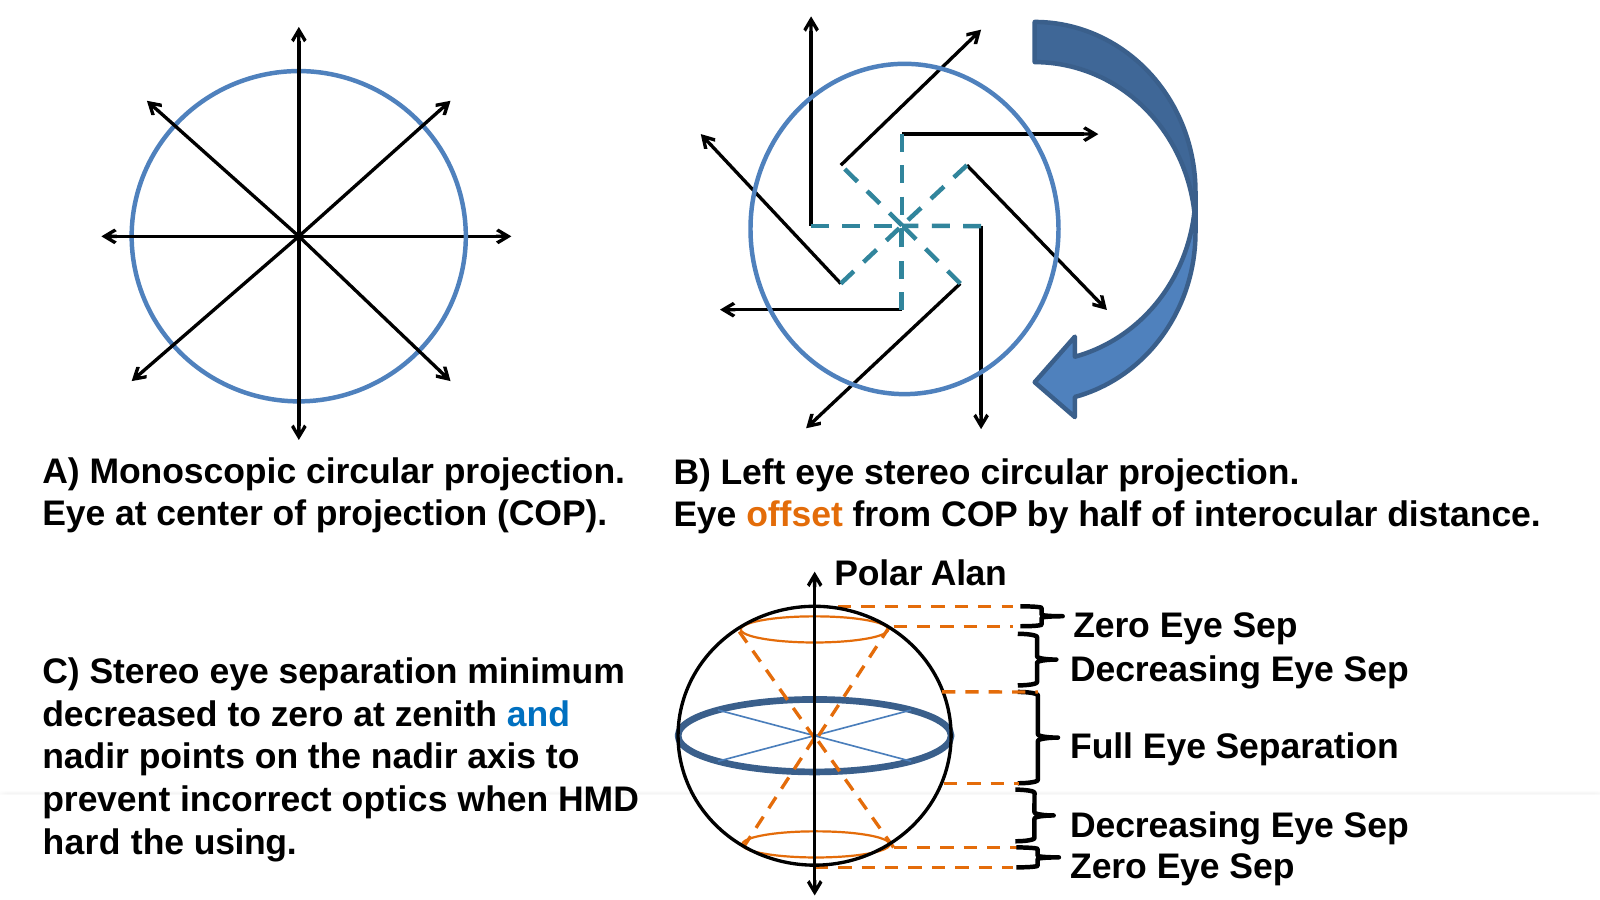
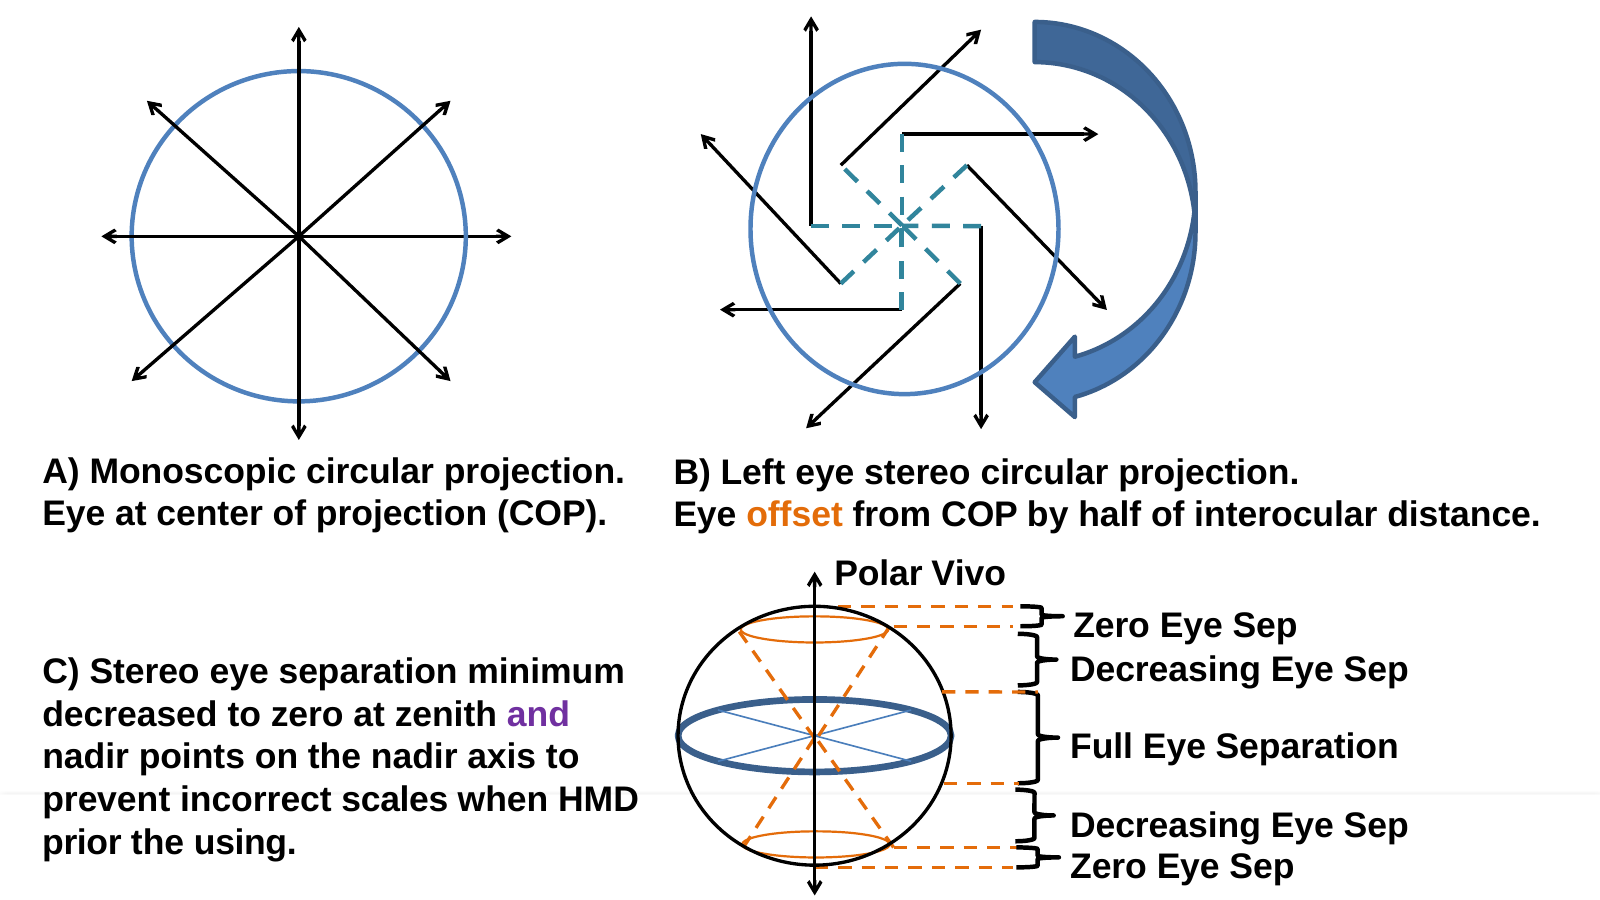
Alan: Alan -> Vivo (969, 574)
and colour: blue -> purple (538, 715)
optics: optics -> scales (395, 800)
hard: hard -> prior (82, 843)
